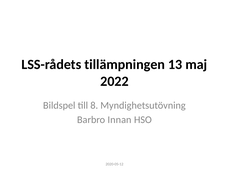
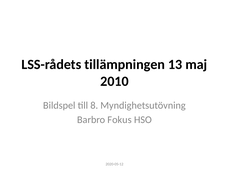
2022: 2022 -> 2010 (114, 81)
Innan: Innan -> Fokus (120, 120)
